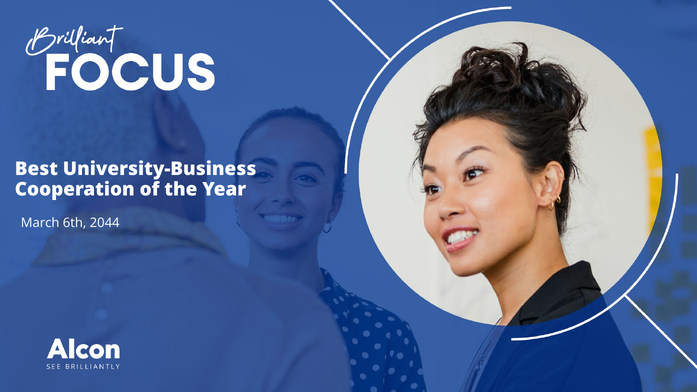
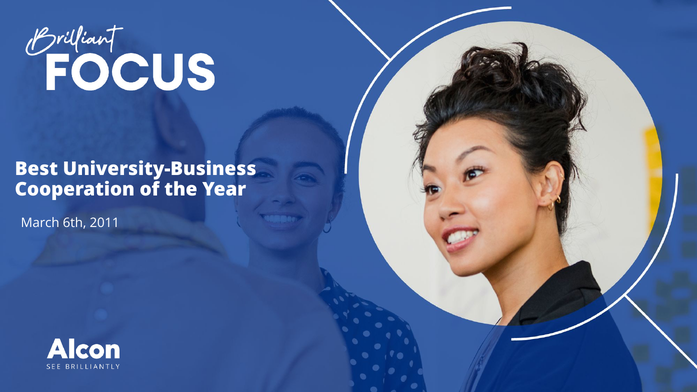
2044: 2044 -> 2011 (105, 223)
